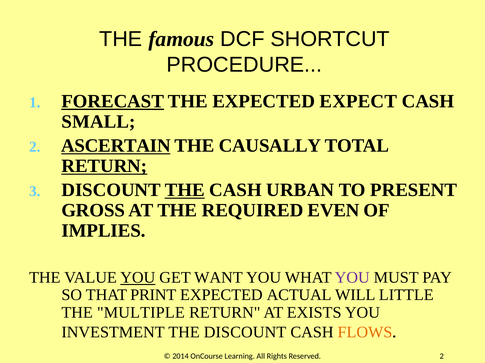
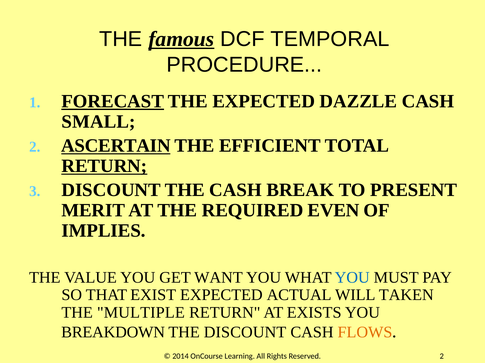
famous underline: none -> present (181, 39)
SHORTCUT: SHORTCUT -> TEMPORAL (330, 39)
EXPECT: EXPECT -> DAZZLE (358, 101)
CAUSALLY: CAUSALLY -> EFFICIENT (270, 146)
THE underline: present -> none (185, 190)
URBAN: URBAN -> BREAK (300, 190)
GROSS: GROSS -> MERIT (93, 211)
YOU underline: present -> none (138, 278)
YOU colour: purple -> blue (352, 278)
PRINT: PRINT -> EXIST (153, 296)
LITTLE: LITTLE -> TAKEN (406, 296)
INVESTMENT: INVESTMENT -> BREAKDOWN (113, 333)
